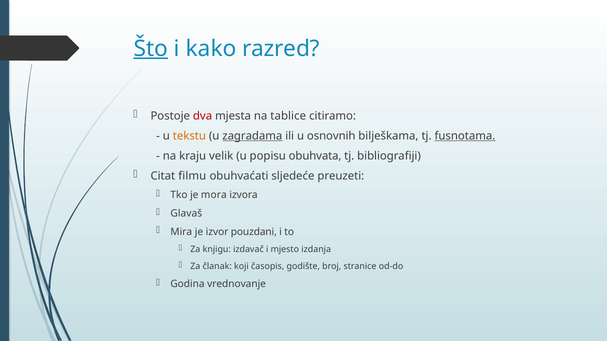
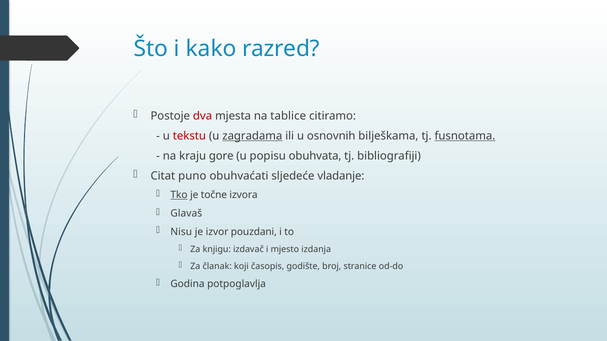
Što underline: present -> none (151, 49)
tekstu colour: orange -> red (189, 136)
velik: velik -> gore (221, 156)
filmu: filmu -> puno (192, 176)
preuzeti: preuzeti -> vladanje (341, 176)
Tko underline: none -> present (179, 195)
mora: mora -> točne (214, 195)
Mira: Mira -> Nisu (181, 232)
vrednovanje: vrednovanje -> potpoglavlja (237, 284)
